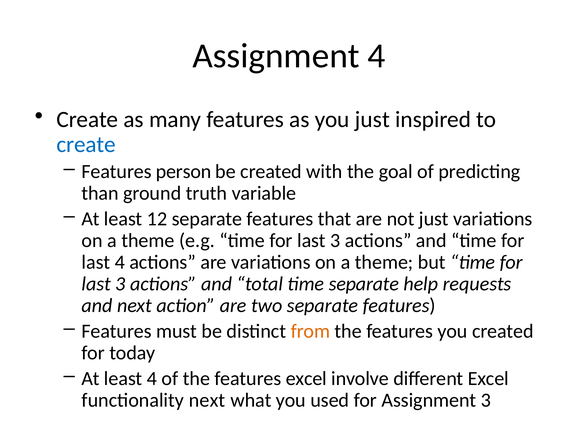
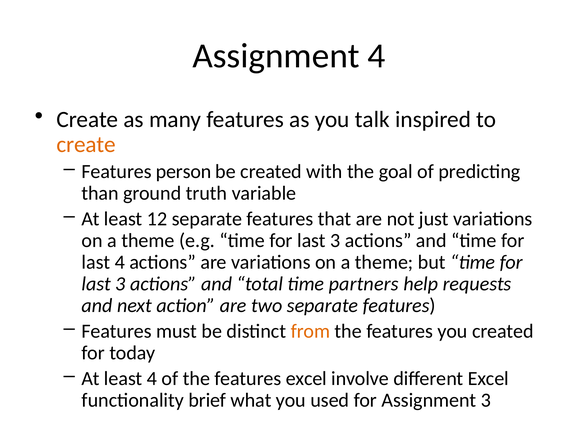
you just: just -> talk (372, 120)
create colour: blue -> orange (86, 145)
time separate: separate -> partners (364, 284)
functionality next: next -> brief (207, 401)
